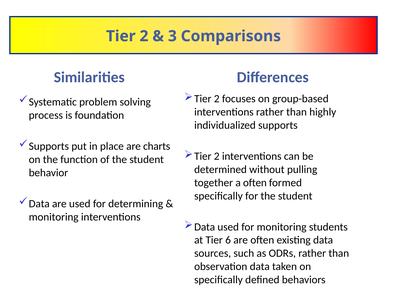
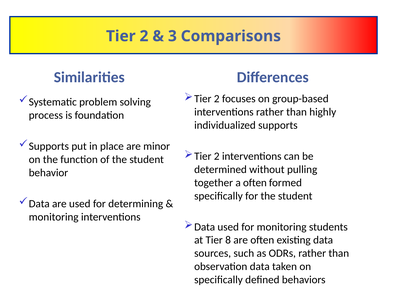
charts: charts -> minor (157, 146)
6: 6 -> 8 (228, 240)
